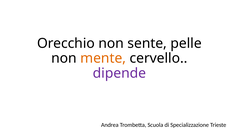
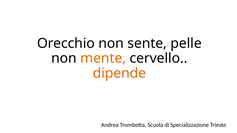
dipende colour: purple -> orange (119, 73)
